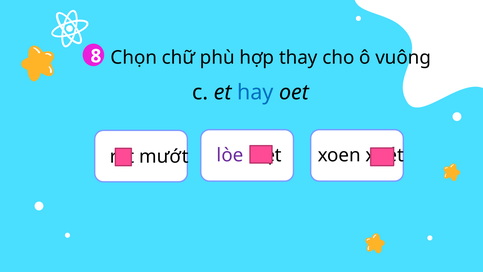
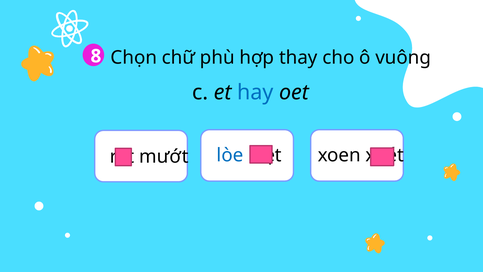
lòe colour: purple -> blue (230, 155)
